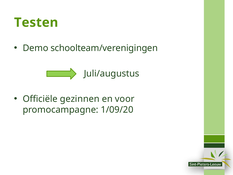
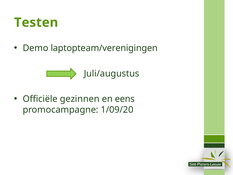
schoolteam/verenigingen: schoolteam/verenigingen -> laptopteam/verenigingen (104, 48)
voor: voor -> eens (125, 99)
